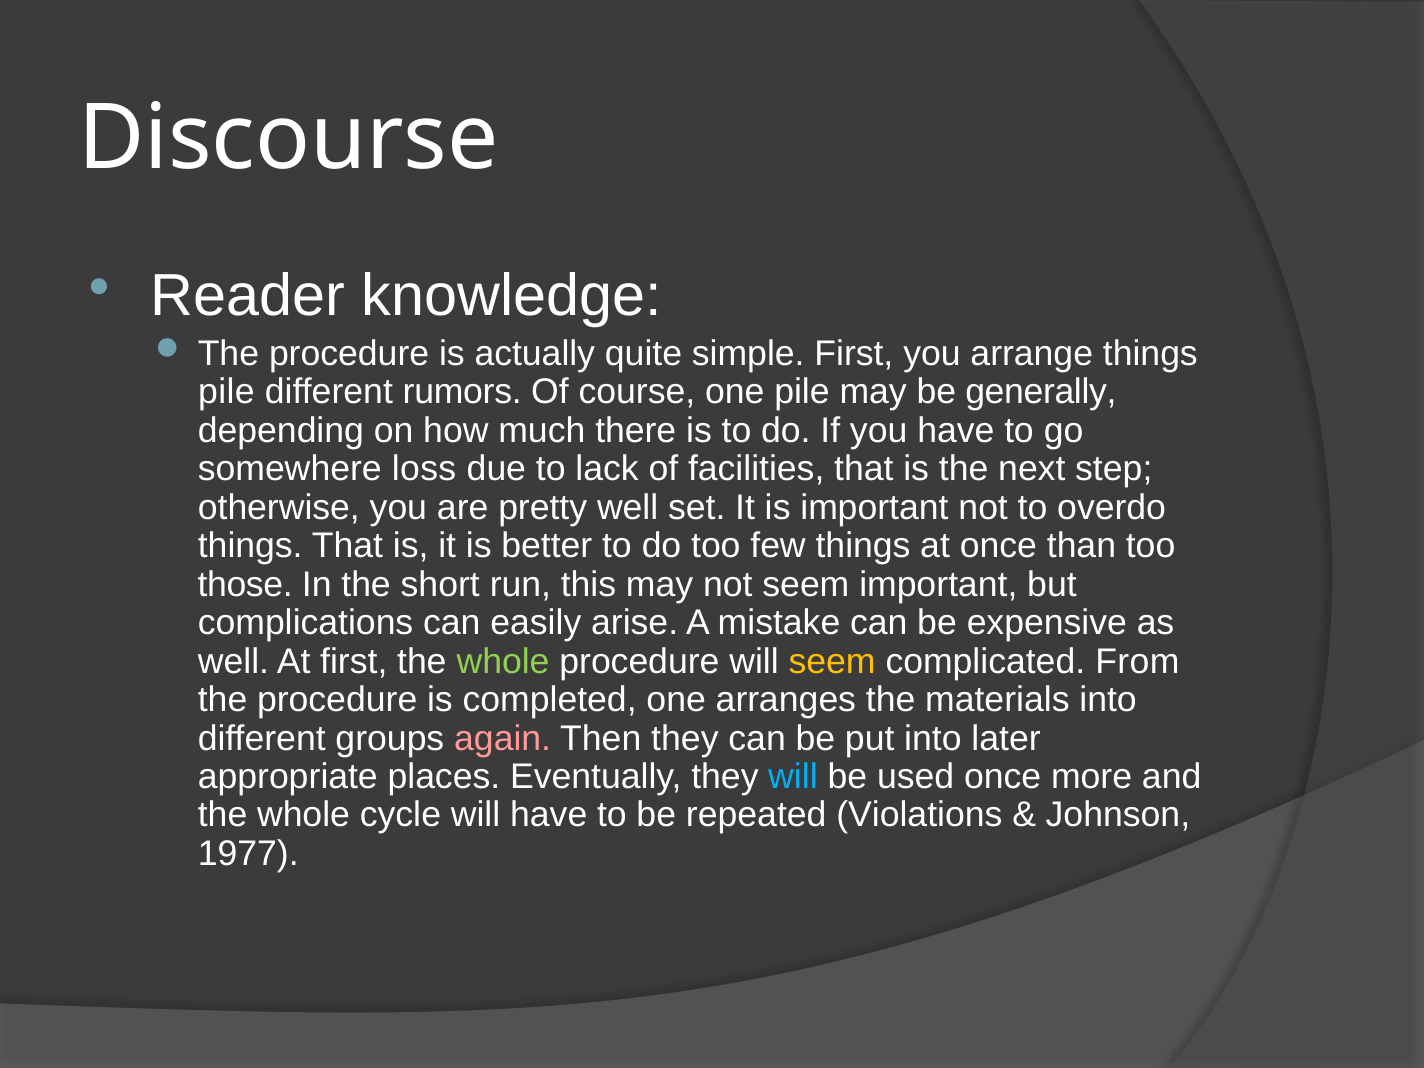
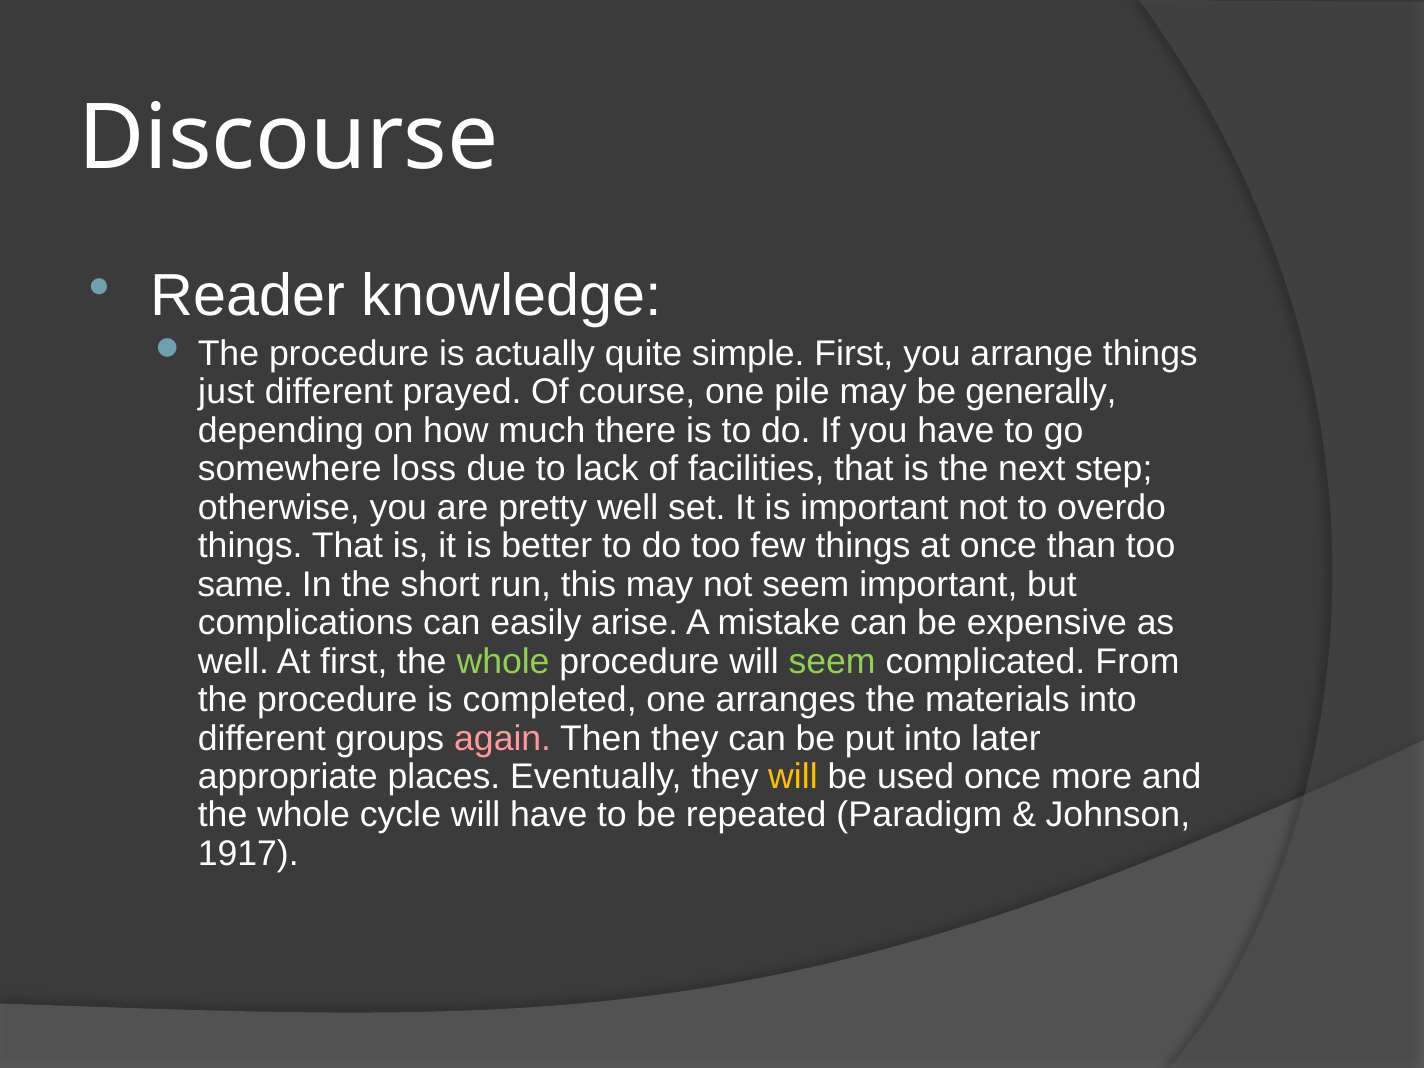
pile: pile -> just (226, 392)
rumors: rumors -> prayed (462, 392)
those: those -> same (245, 584)
seem colour: yellow -> light green (832, 661)
will colour: light blue -> yellow (793, 777)
Violations: Violations -> Paradigm (919, 815)
1977: 1977 -> 1917 (248, 854)
